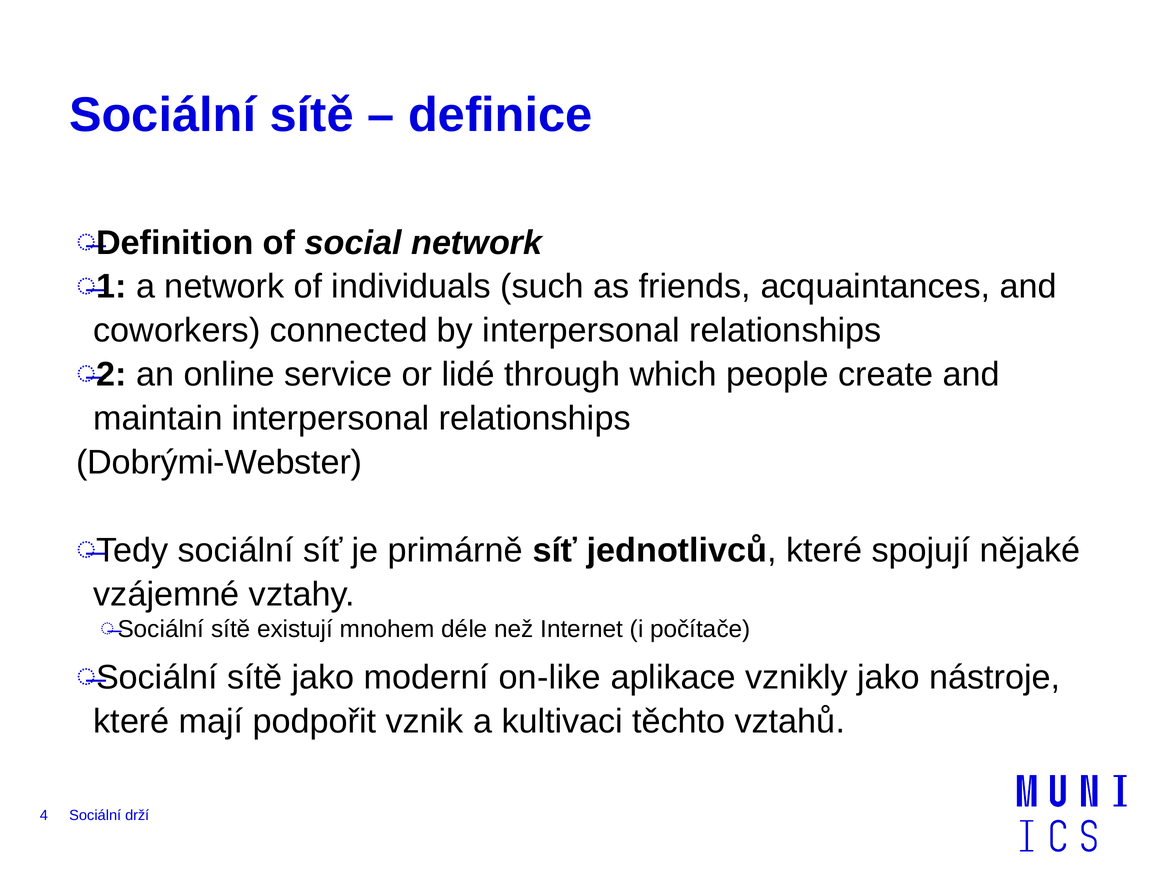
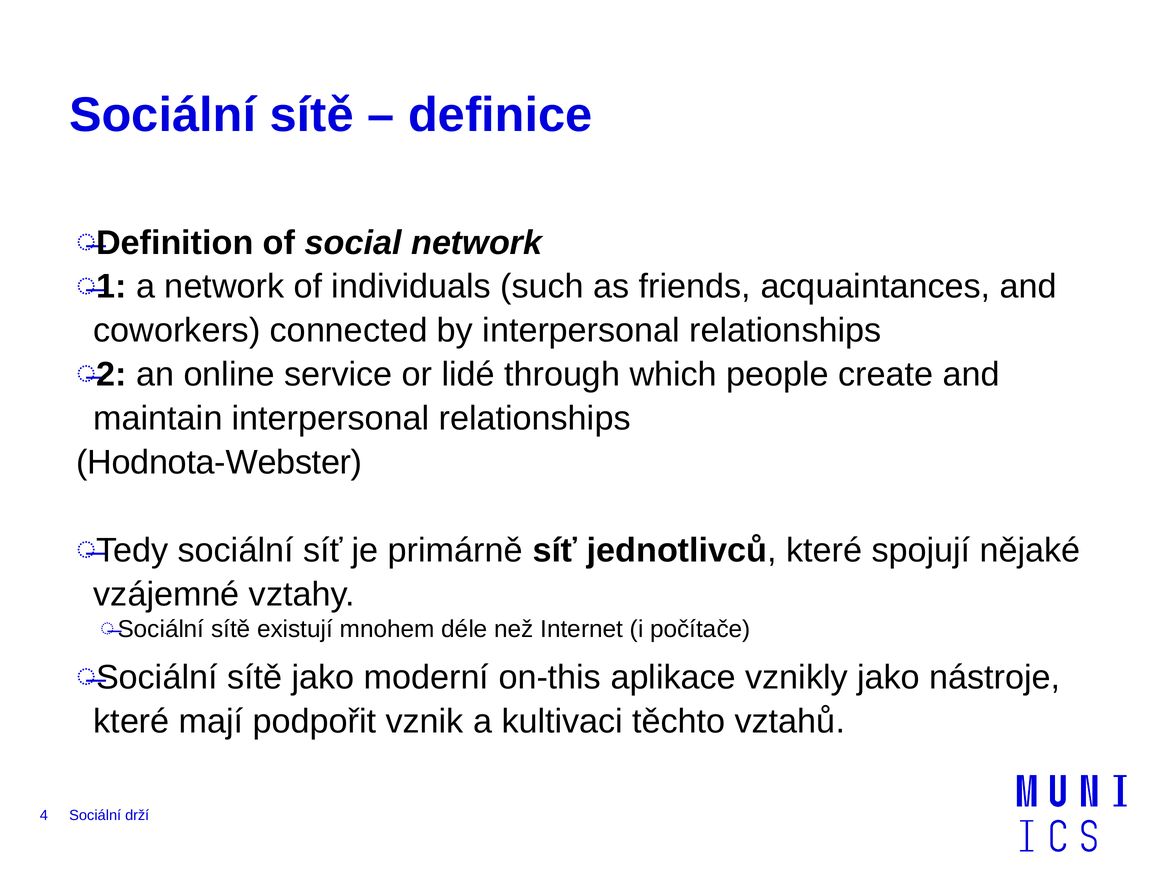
Dobrými-Webster: Dobrými-Webster -> Hodnota-Webster (219, 463)
on-like: on-like -> on-this (550, 678)
